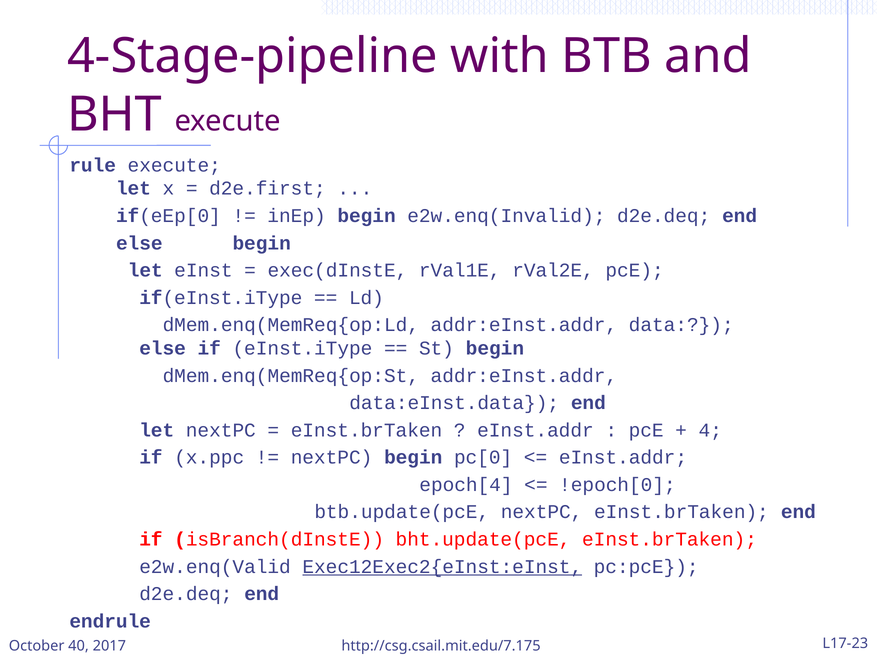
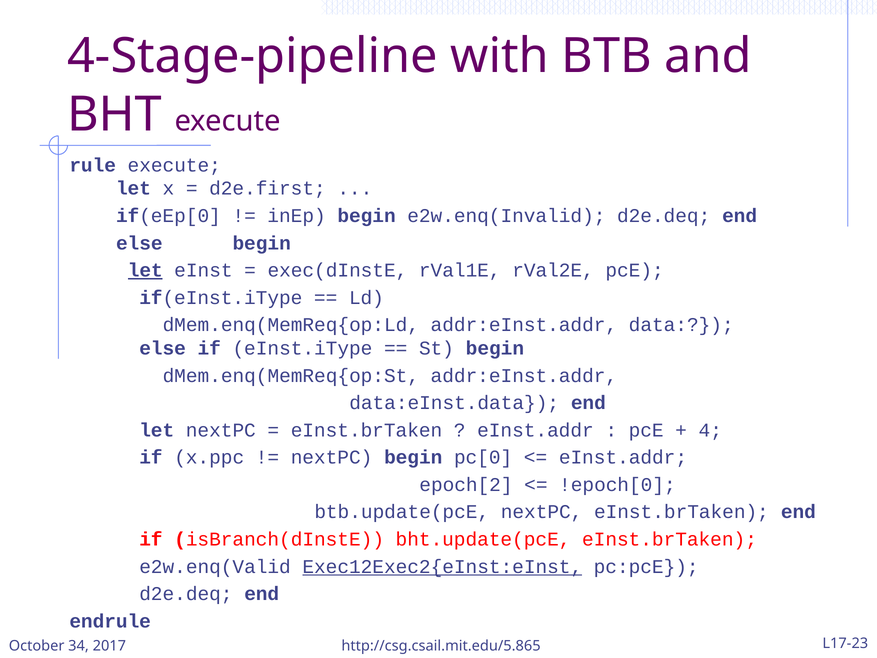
let underline: none -> present (145, 270)
epoch[4: epoch[4 -> epoch[2 (466, 485)
40: 40 -> 34 (79, 646)
http://csg.csail.mit.edu/7.175: http://csg.csail.mit.edu/7.175 -> http://csg.csail.mit.edu/5.865 (441, 646)
